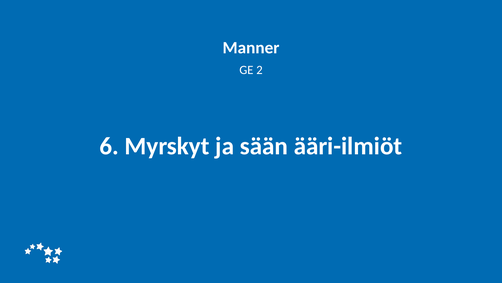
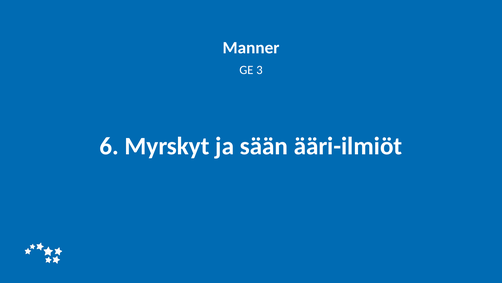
2: 2 -> 3 (259, 70)
